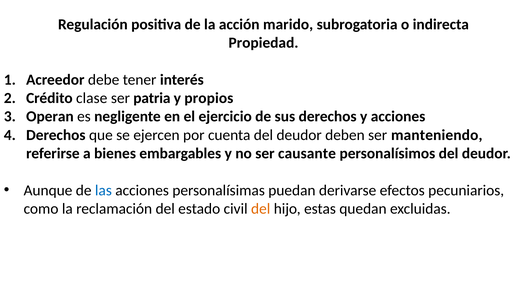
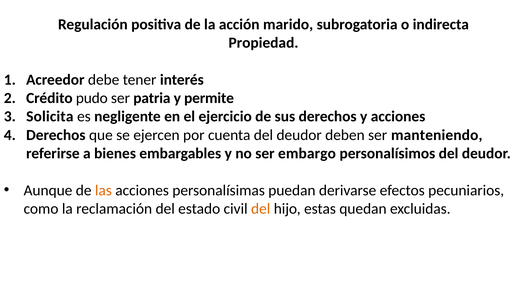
clase: clase -> pudo (92, 98)
propios: propios -> permite (209, 98)
Operan: Operan -> Solicita (50, 117)
causante: causante -> embargo (307, 154)
las colour: blue -> orange (103, 191)
